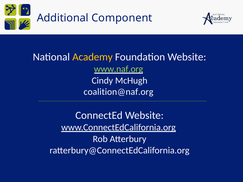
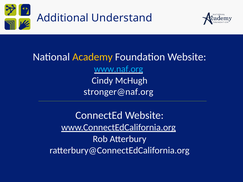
Component: Component -> Understand (122, 18)
www.naf.org colour: light green -> light blue (119, 69)
coalition@naf.org: coalition@naf.org -> stronger@naf.org (118, 92)
